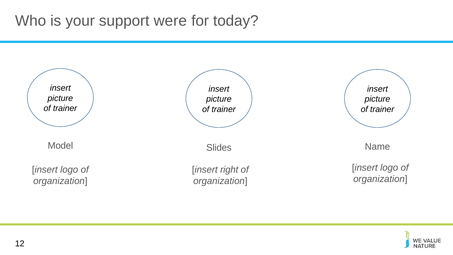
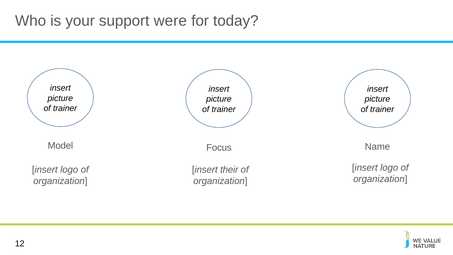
Slides: Slides -> Focus (219, 148)
right: right -> their (229, 169)
